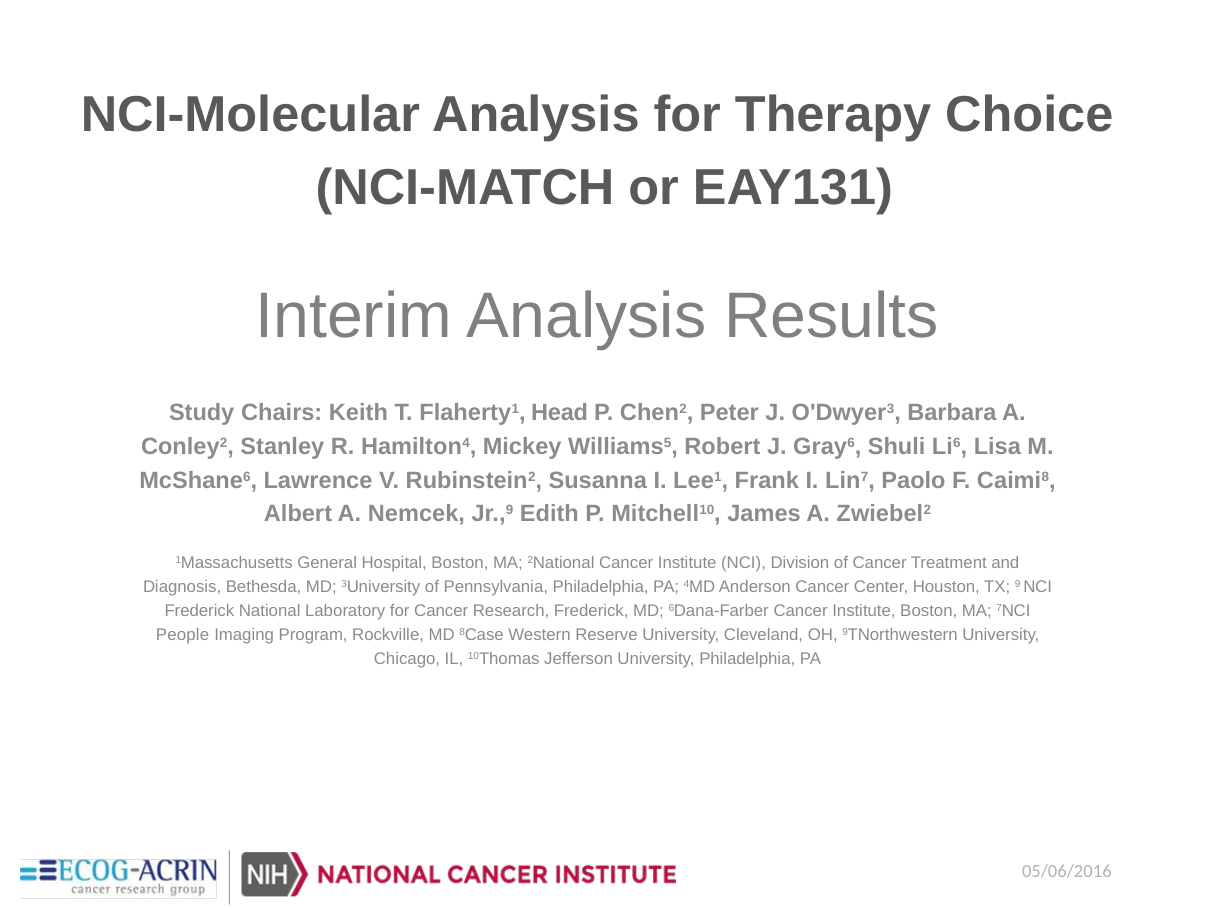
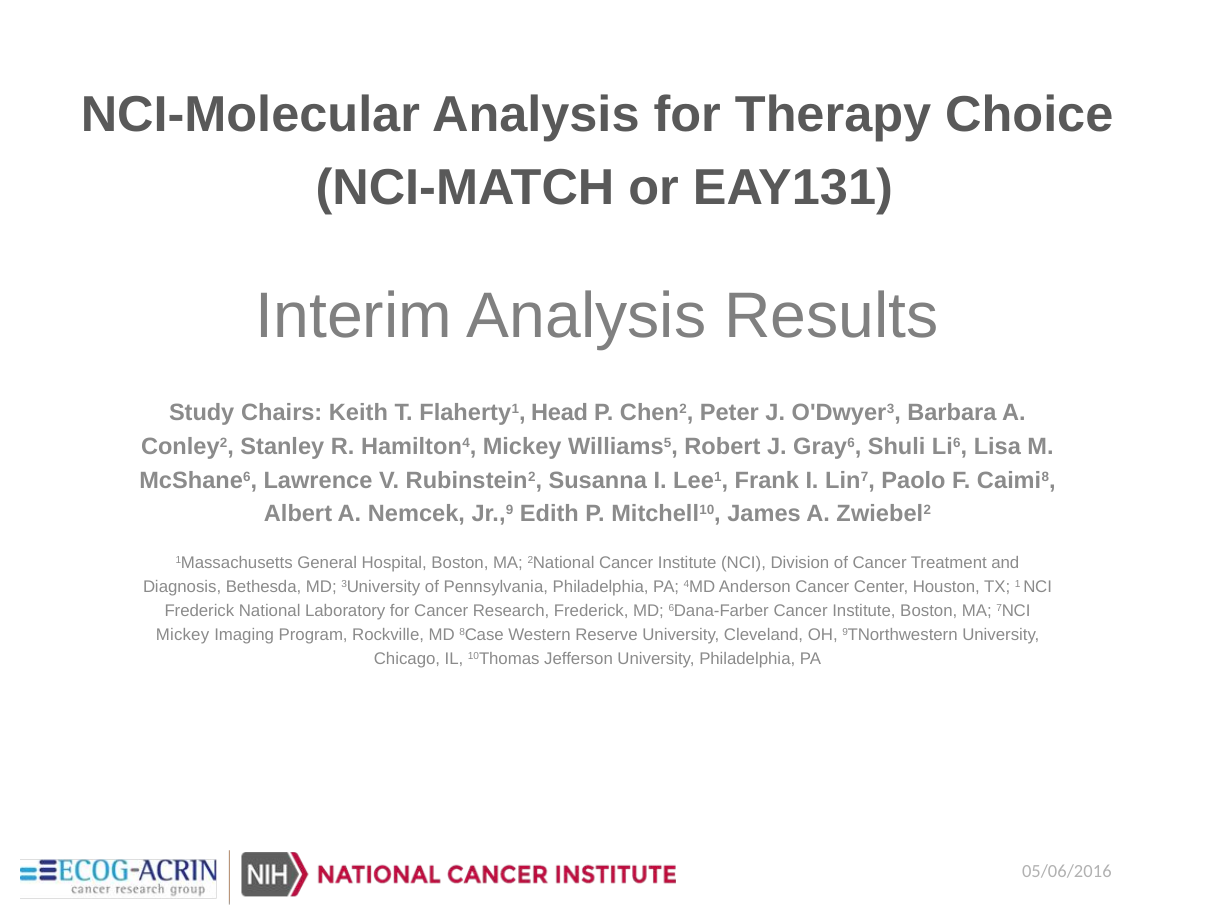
9: 9 -> 1 (1018, 584)
People: People -> Mickey (183, 635)
